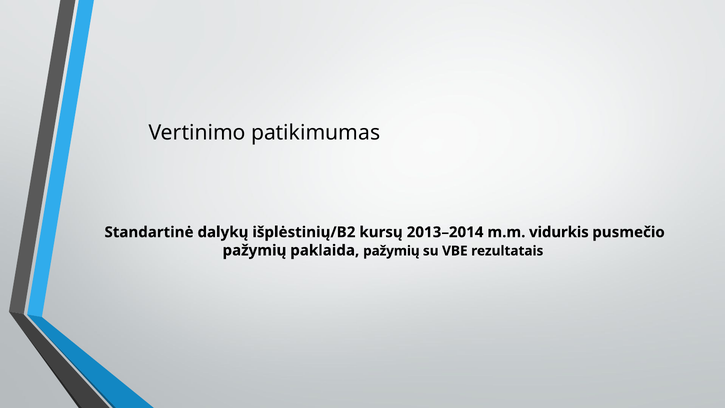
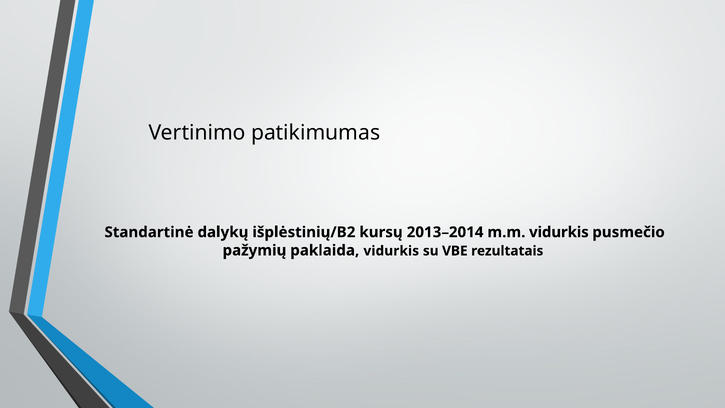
paklaida pažymių: pažymių -> vidurkis (391, 251)
